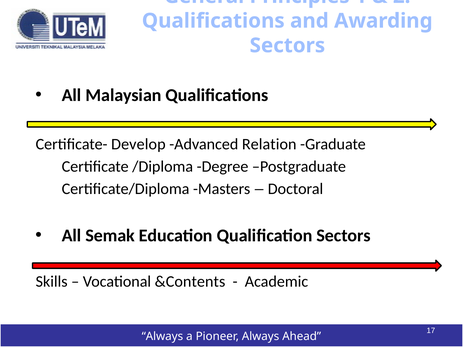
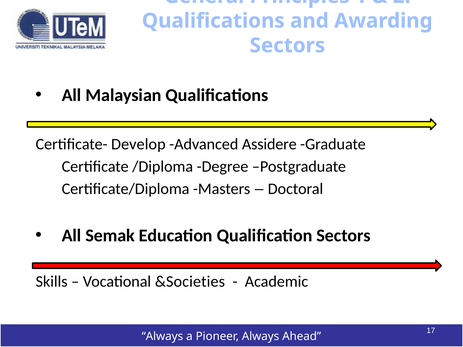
Relation: Relation -> Assidere (269, 144)
&Contents: &Contents -> &Societies (190, 282)
